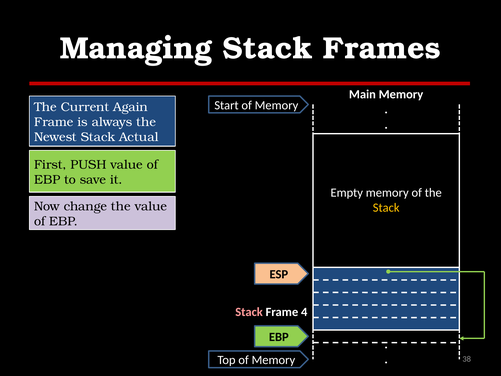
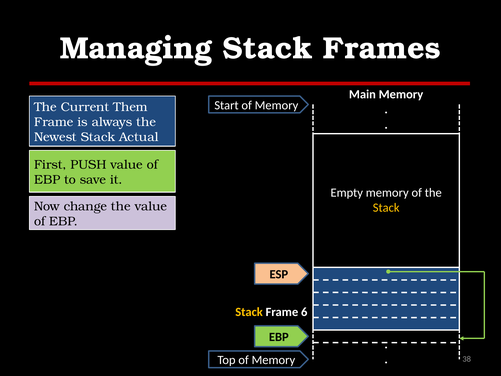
Again: Again -> Them (131, 107)
Stack colour: pink -> yellow (249, 312)
4: 4 -> 6 (304, 312)
